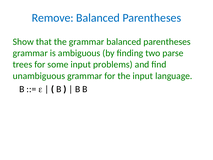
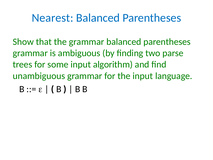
Remove: Remove -> Nearest (53, 18)
problems: problems -> algorithm (113, 64)
